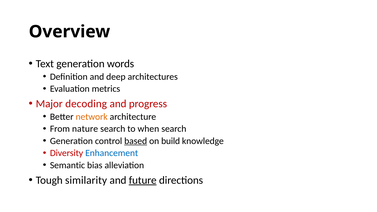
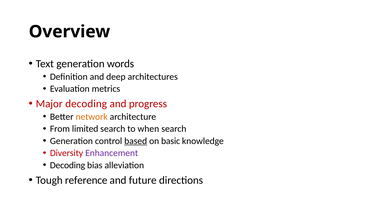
nature: nature -> limited (85, 129)
build: build -> basic (171, 141)
Enhancement colour: blue -> purple (112, 153)
Semantic: Semantic -> Decoding (68, 165)
similarity: similarity -> reference (86, 180)
future underline: present -> none (143, 180)
